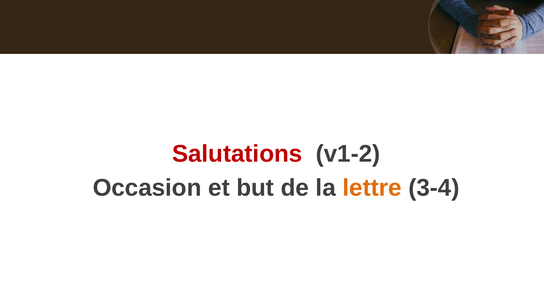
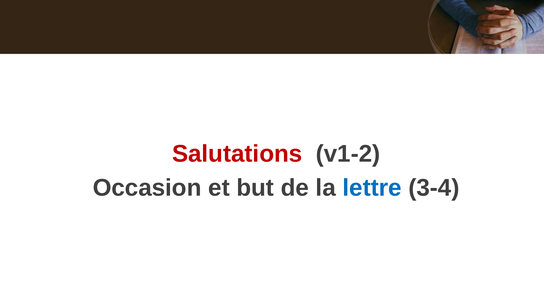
lettre colour: orange -> blue (372, 188)
